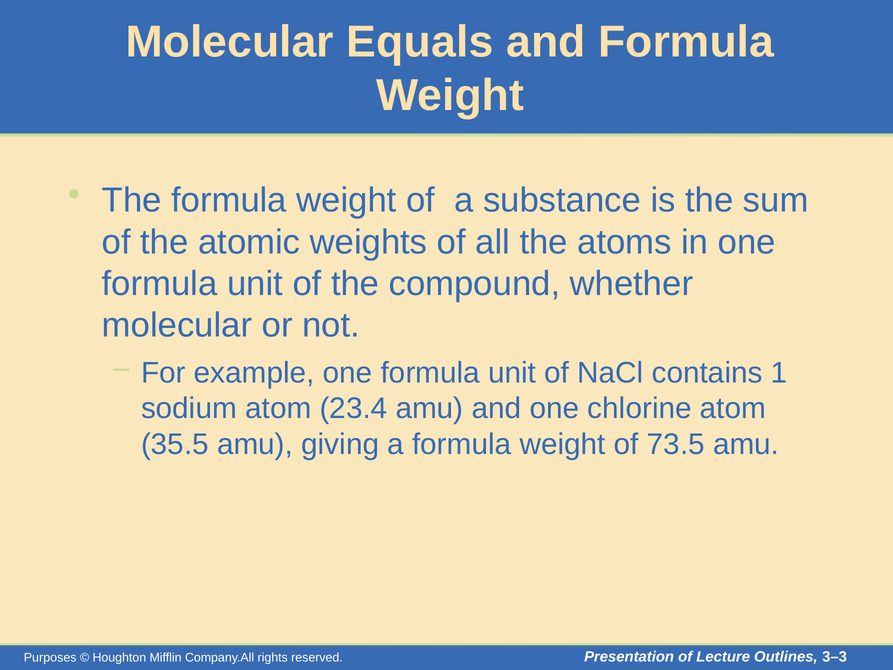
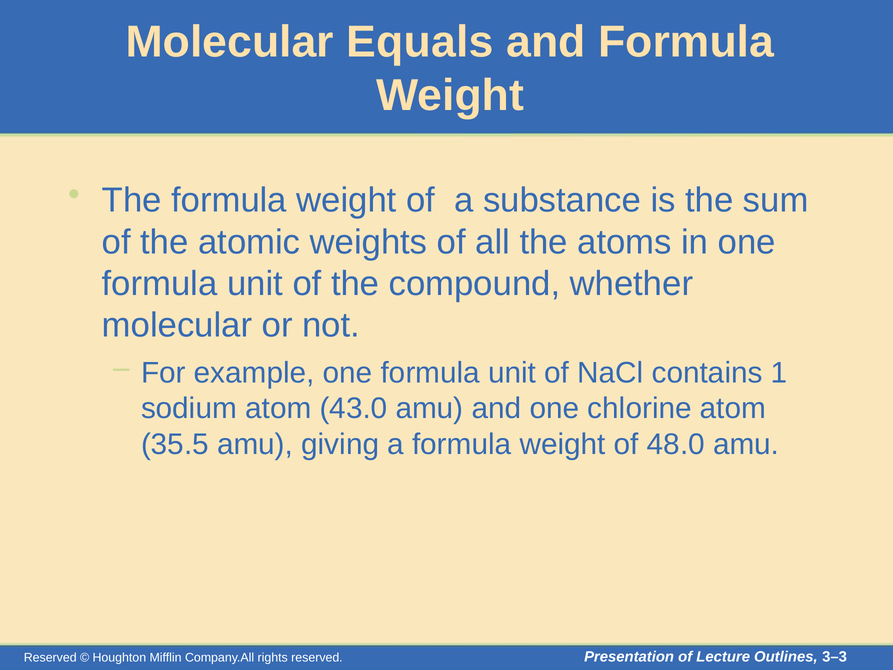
23.4: 23.4 -> 43.0 (353, 408)
73.5: 73.5 -> 48.0 (676, 444)
Purposes: Purposes -> Reserved (50, 657)
